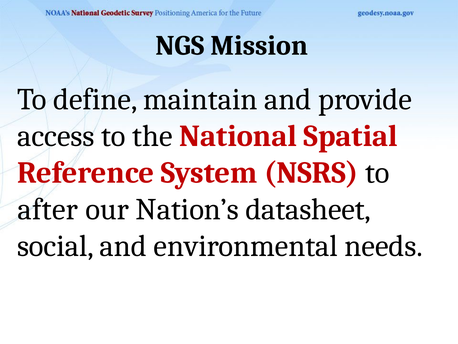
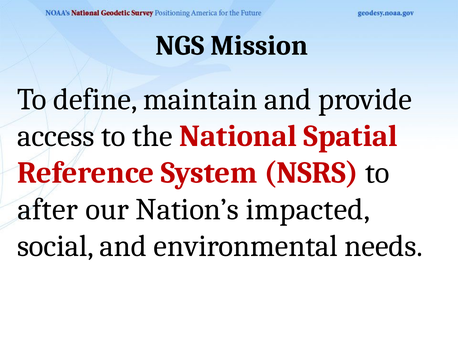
datasheet: datasheet -> impacted (308, 209)
